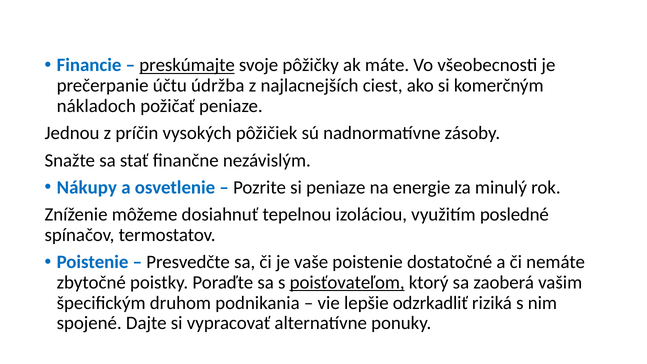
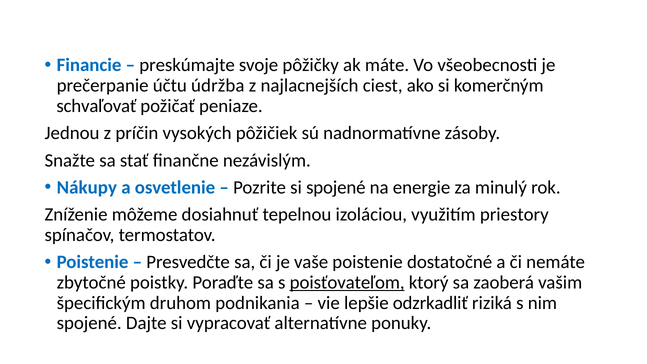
preskúmajte underline: present -> none (187, 65)
nákladoch: nákladoch -> schvaľovať (96, 106)
si peniaze: peniaze -> spojené (336, 187)
posledné: posledné -> priestory (514, 215)
